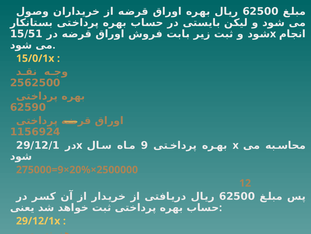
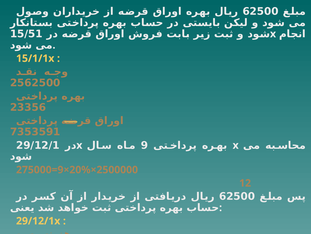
15/0/1x: 15/0/1x -> 15/1/1x (35, 58)
62590: 62590 -> 23356 (28, 107)
1156924: 1156924 -> 7353591 (35, 132)
